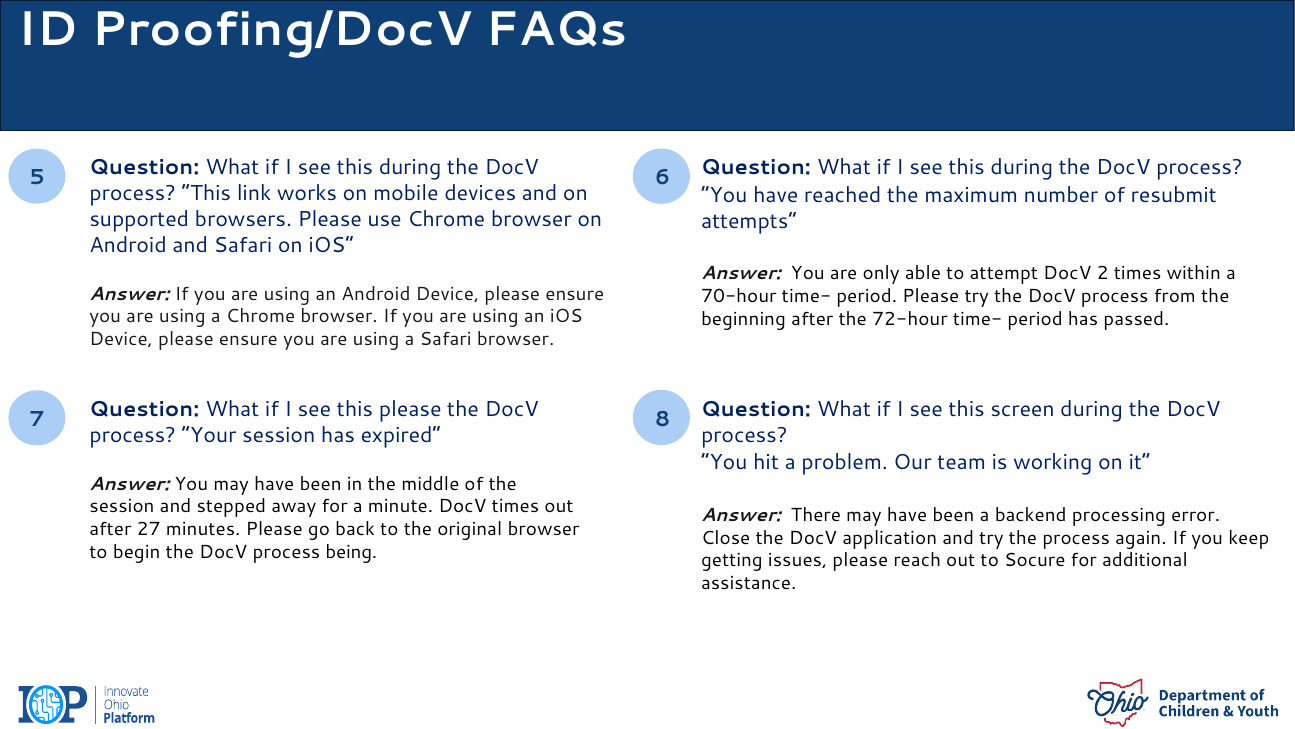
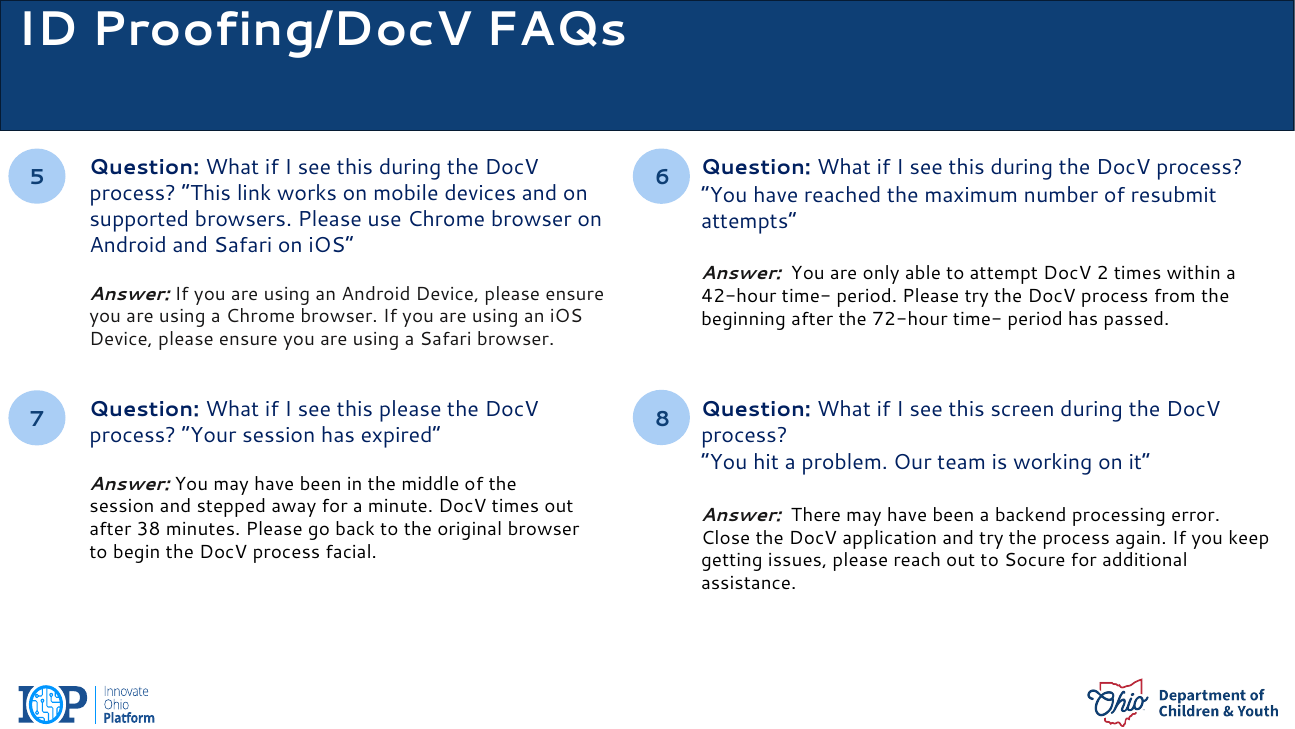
70-hour: 70-hour -> 42-hour (739, 296)
27: 27 -> 38 (149, 529)
being: being -> facial (351, 552)
